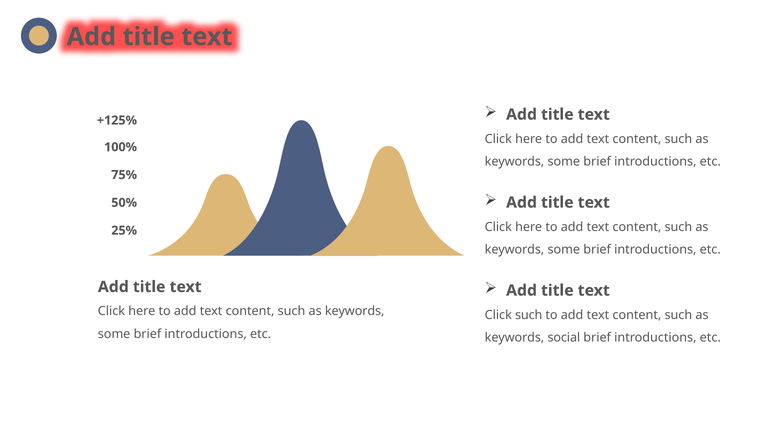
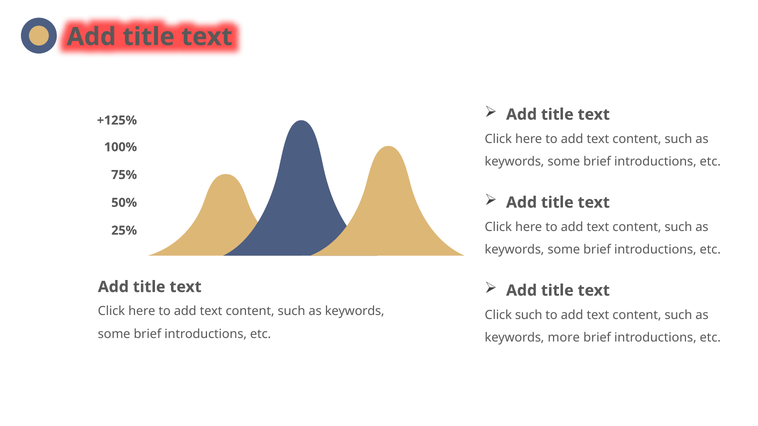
social: social -> more (564, 338)
